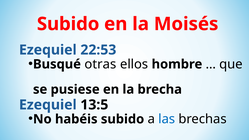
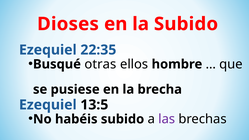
Subido: Subido -> Dioses (68, 24)
la Moisés: Moisés -> Subido (186, 24)
22:53: 22:53 -> 22:35 (98, 50)
las colour: blue -> purple (167, 119)
